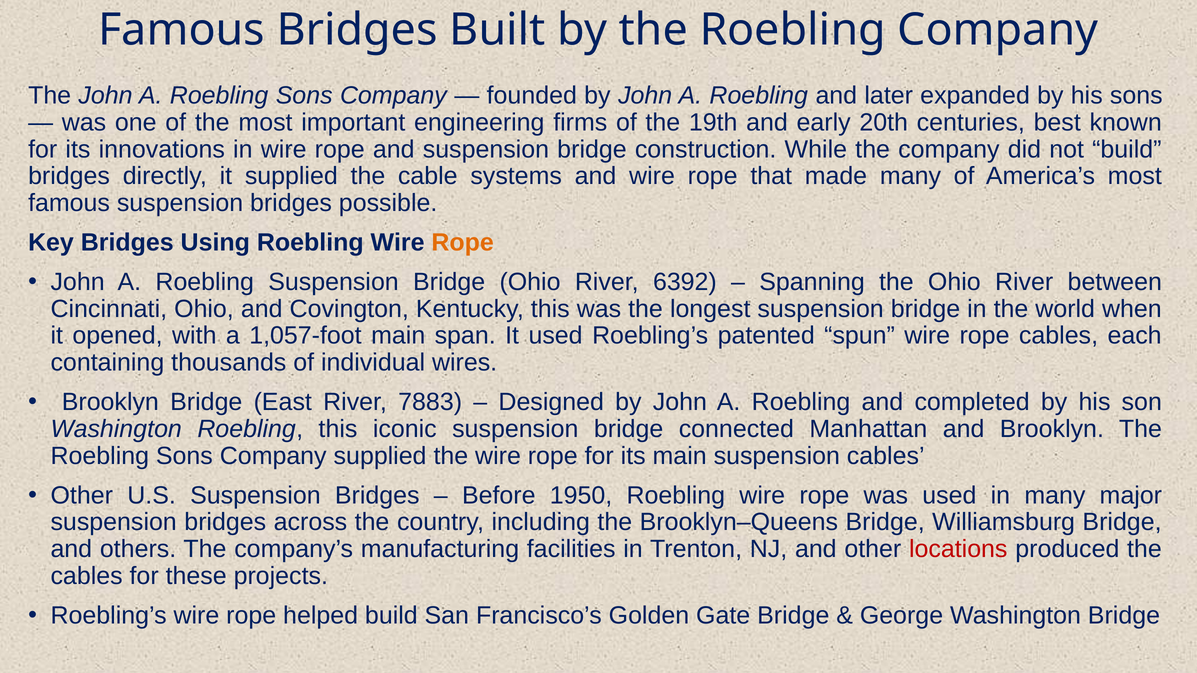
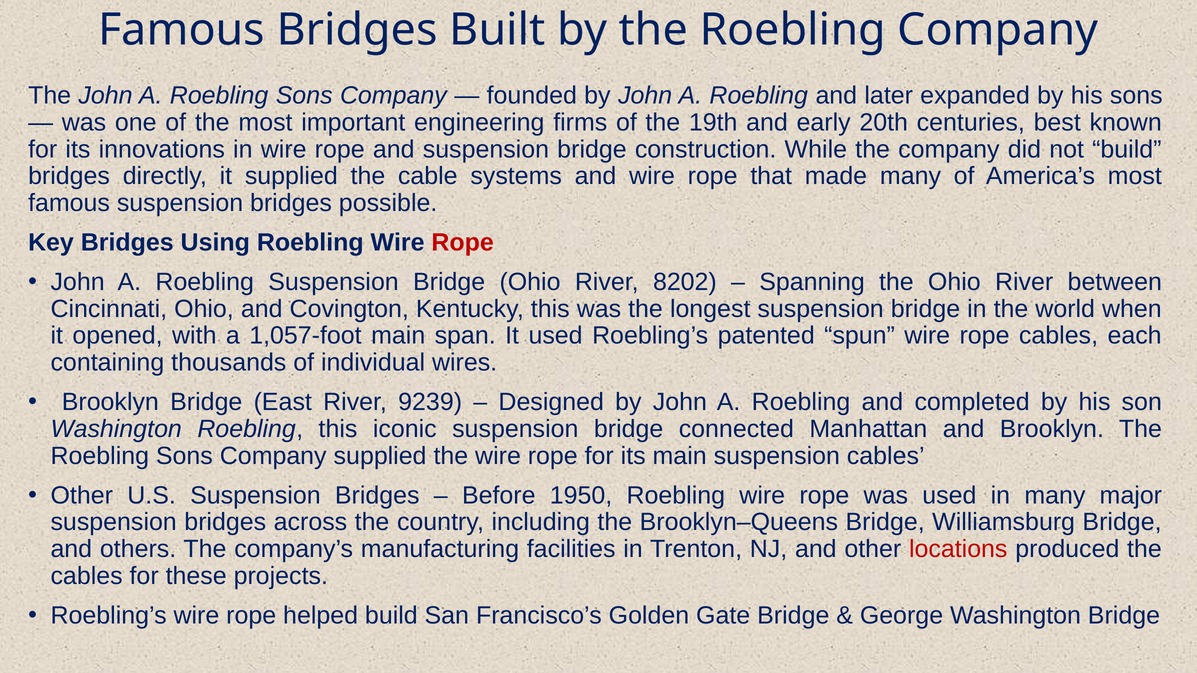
Rope colour: orange -> red (463, 243)
6392: 6392 -> 8202 (685, 282)
7883: 7883 -> 9239 (430, 402)
